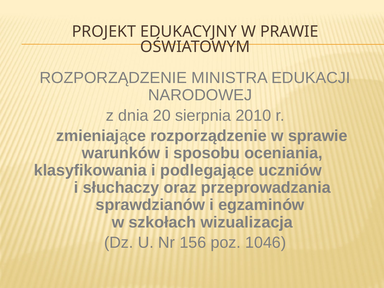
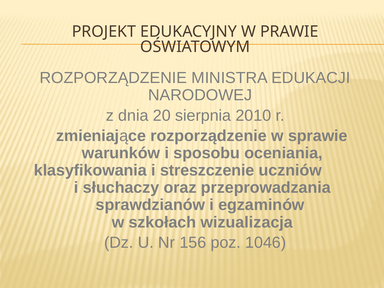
podlegające: podlegające -> streszczenie (207, 170)
